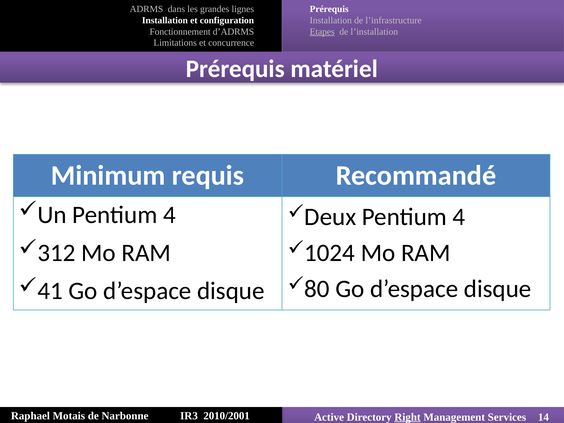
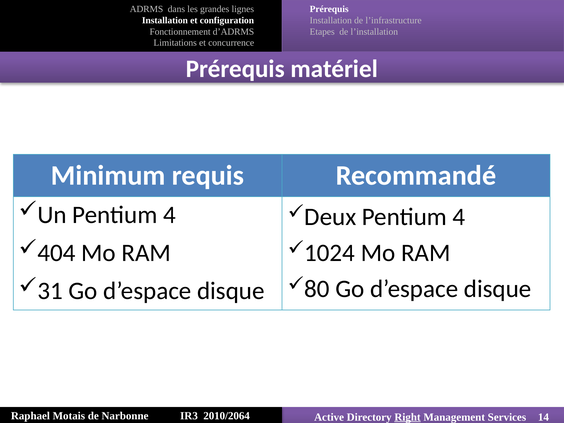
Etapes underline: present -> none (322, 32)
312: 312 -> 404 (56, 253)
41: 41 -> 31 (50, 291)
2010/2001: 2010/2001 -> 2010/2064 (227, 416)
